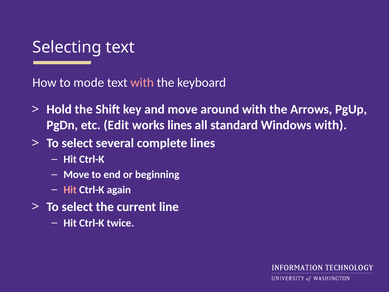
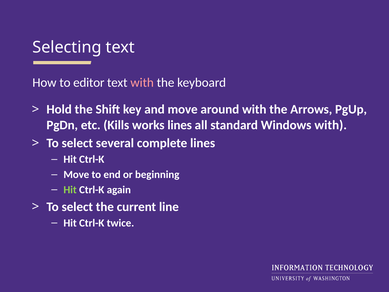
mode: mode -> editor (89, 82)
Edit: Edit -> Kills (116, 125)
Hit colour: pink -> light green (70, 190)
